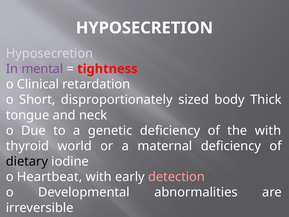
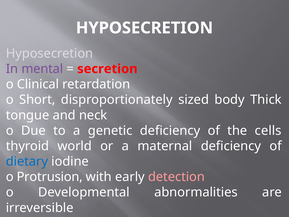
tightness: tightness -> secretion (107, 69)
the with: with -> cells (268, 130)
dietary colour: black -> blue (27, 161)
Heartbeat: Heartbeat -> Protrusion (50, 177)
